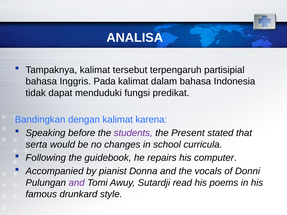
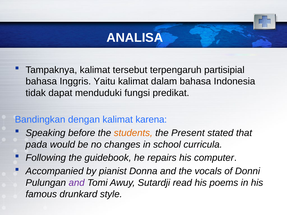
Pada: Pada -> Yaitu (105, 82)
students colour: purple -> orange (133, 133)
serta: serta -> pada (36, 145)
